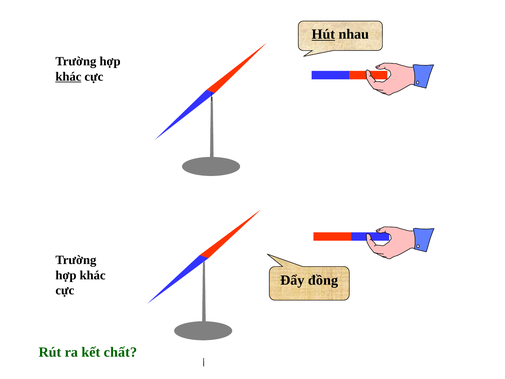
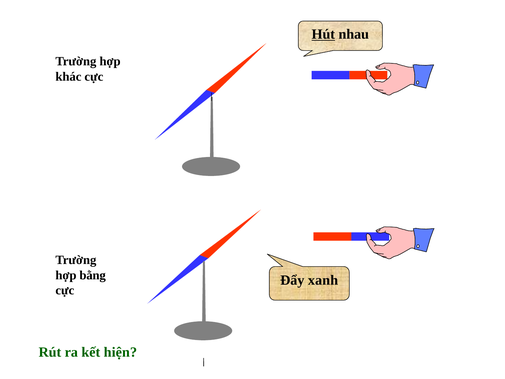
khác underline: present -> none (68, 77)
khác: khác -> bằng (93, 275)
đồng: đồng -> xanh (323, 280)
chất: chất -> hiện (120, 352)
